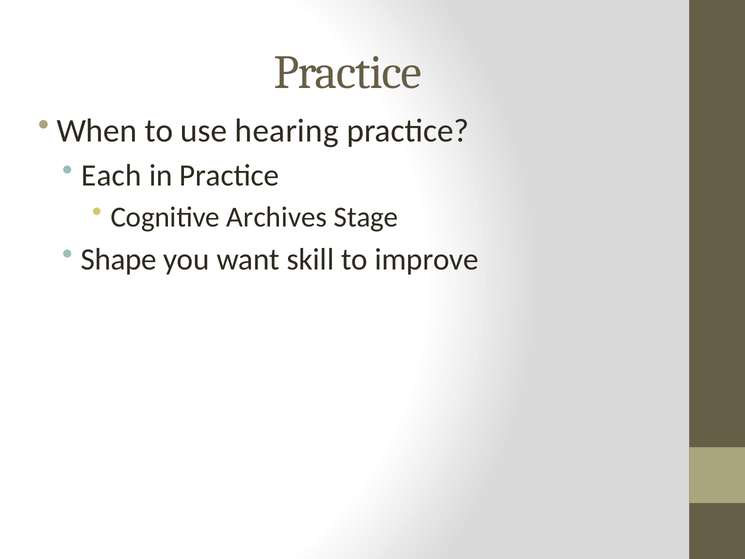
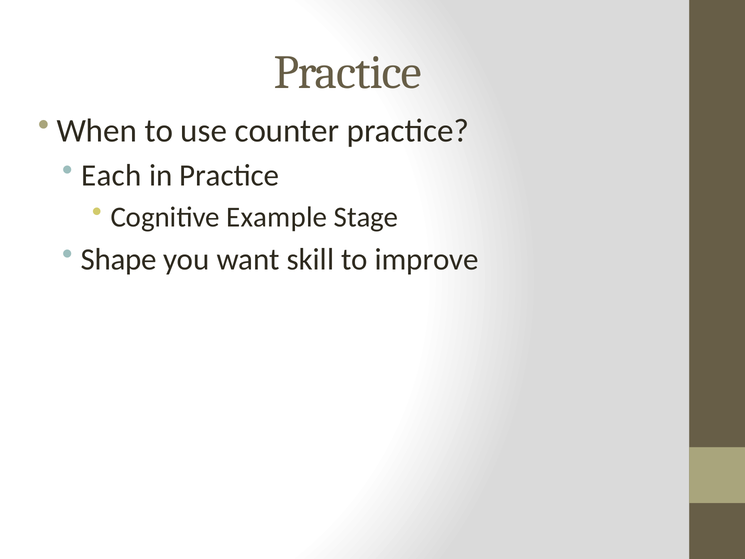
hearing: hearing -> counter (287, 131)
Archives: Archives -> Example (277, 217)
